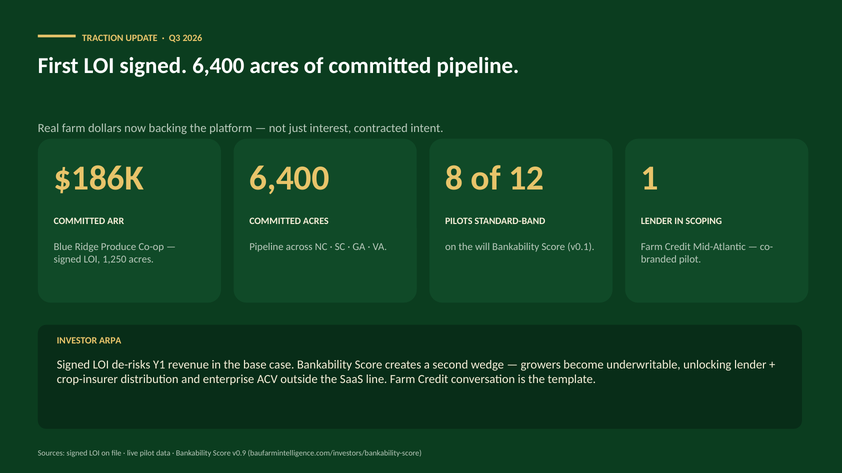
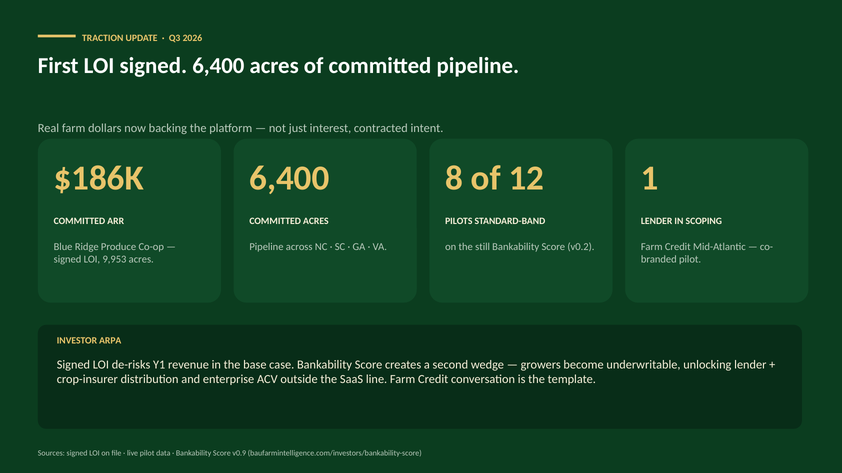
will: will -> still (483, 247)
v0.1: v0.1 -> v0.2 (581, 247)
1,250: 1,250 -> 9,953 (114, 260)
